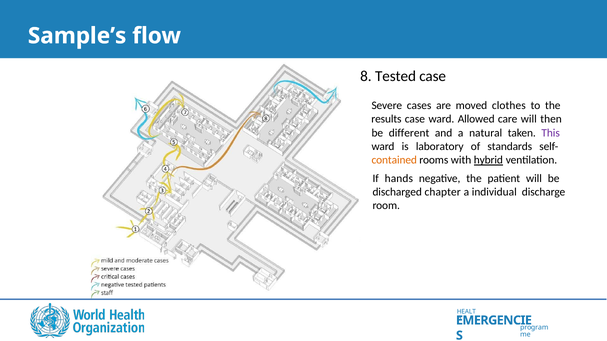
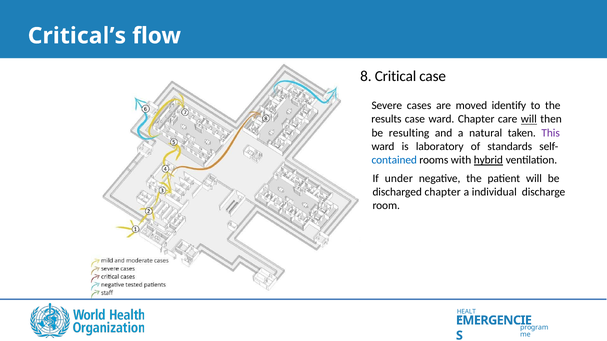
Sample’s: Sample’s -> Critical’s (77, 36)
Tested: Tested -> Critical (396, 76)
clothes: clothes -> identify (509, 106)
ward Allowed: Allowed -> Chapter (476, 119)
will underline: none -> present (529, 119)
different: different -> resulting (409, 133)
contained colour: orange -> blue (394, 160)
hands: hands -> under (399, 179)
